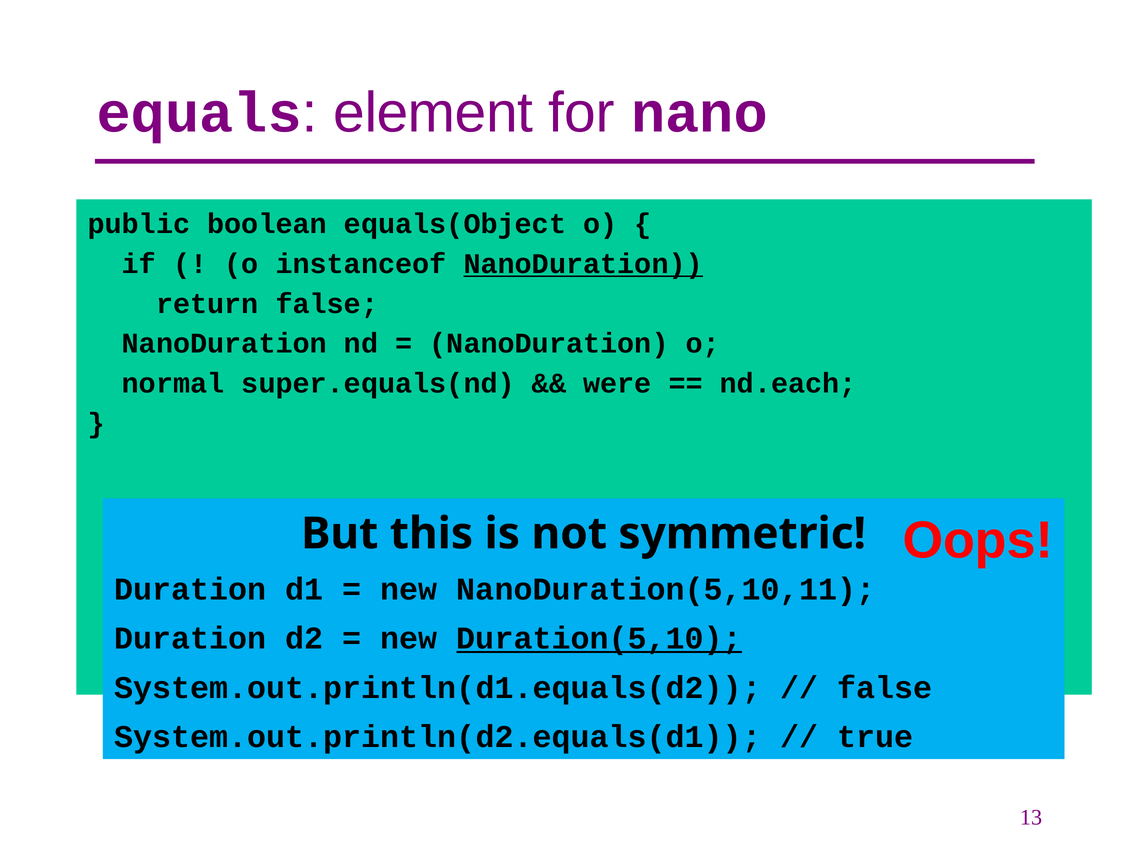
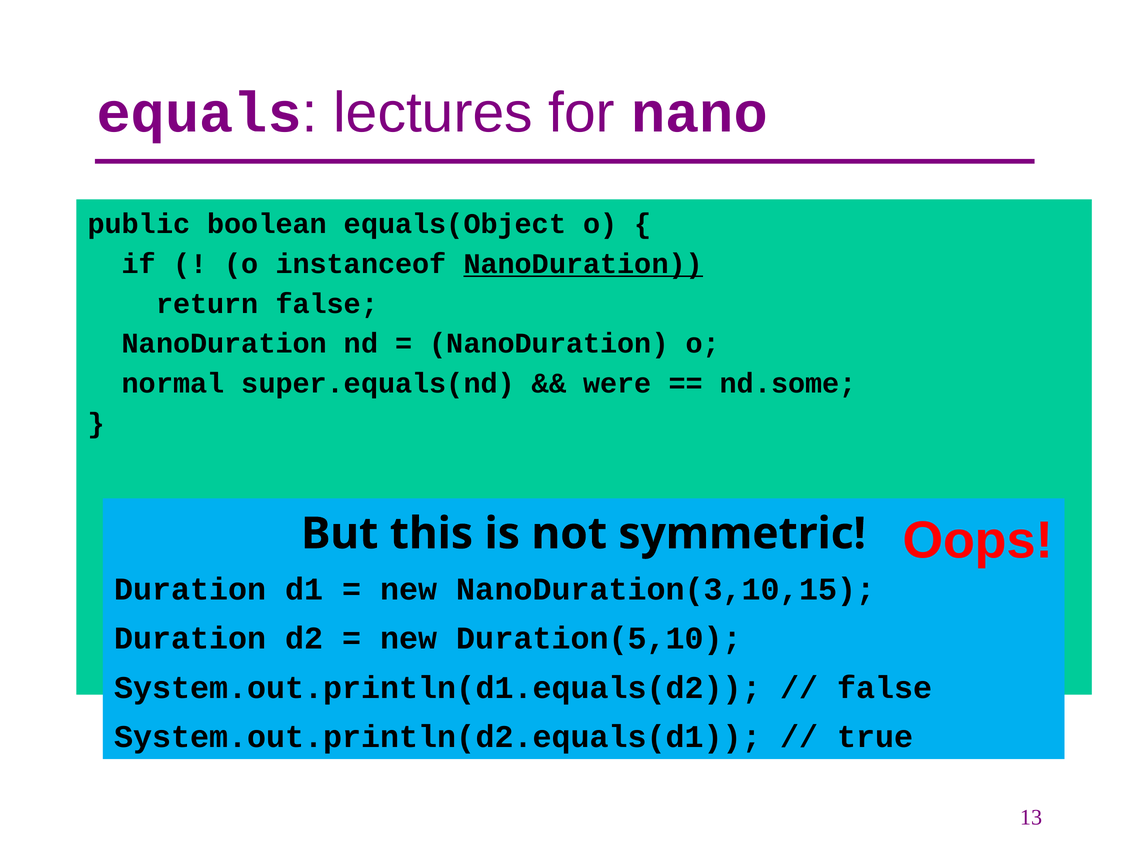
element: element -> lectures (433, 113)
nd.each: nd.each -> nd.some (788, 384)
NanoDuration(5,10,11: NanoDuration(5,10,11 -> NanoDuration(3,10,15 (666, 590)
Duration(5,10 underline: present -> none (599, 639)
